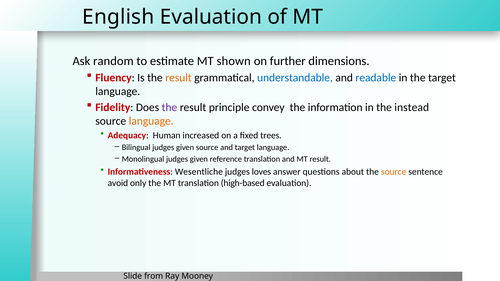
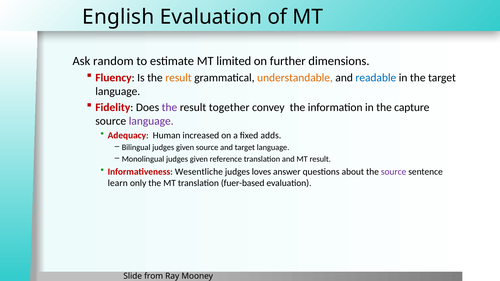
shown: shown -> limited (234, 61)
understandable colour: blue -> orange (295, 78)
principle: principle -> together (229, 107)
instead: instead -> capture (412, 107)
language colour: orange -> purple (151, 121)
trees: trees -> adds (271, 135)
source colour: orange -> purple (394, 172)
avoid: avoid -> learn (118, 183)
high-based: high-based -> fuer-based (243, 183)
